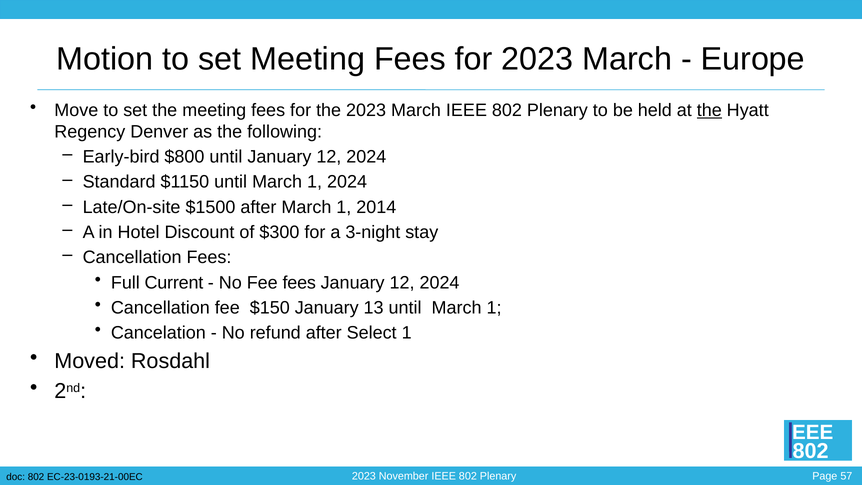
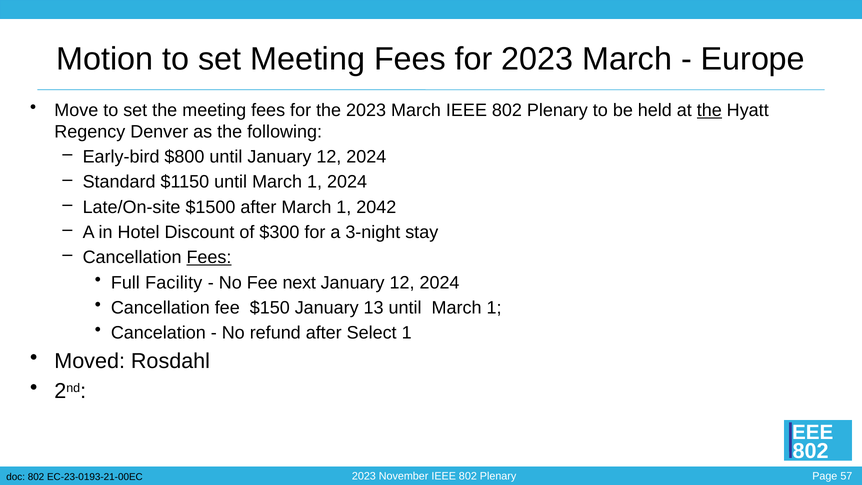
2014: 2014 -> 2042 (376, 207)
Fees underline: none -> present (209, 257)
Current: Current -> Facility (174, 283)
Fee fees: fees -> next (299, 283)
